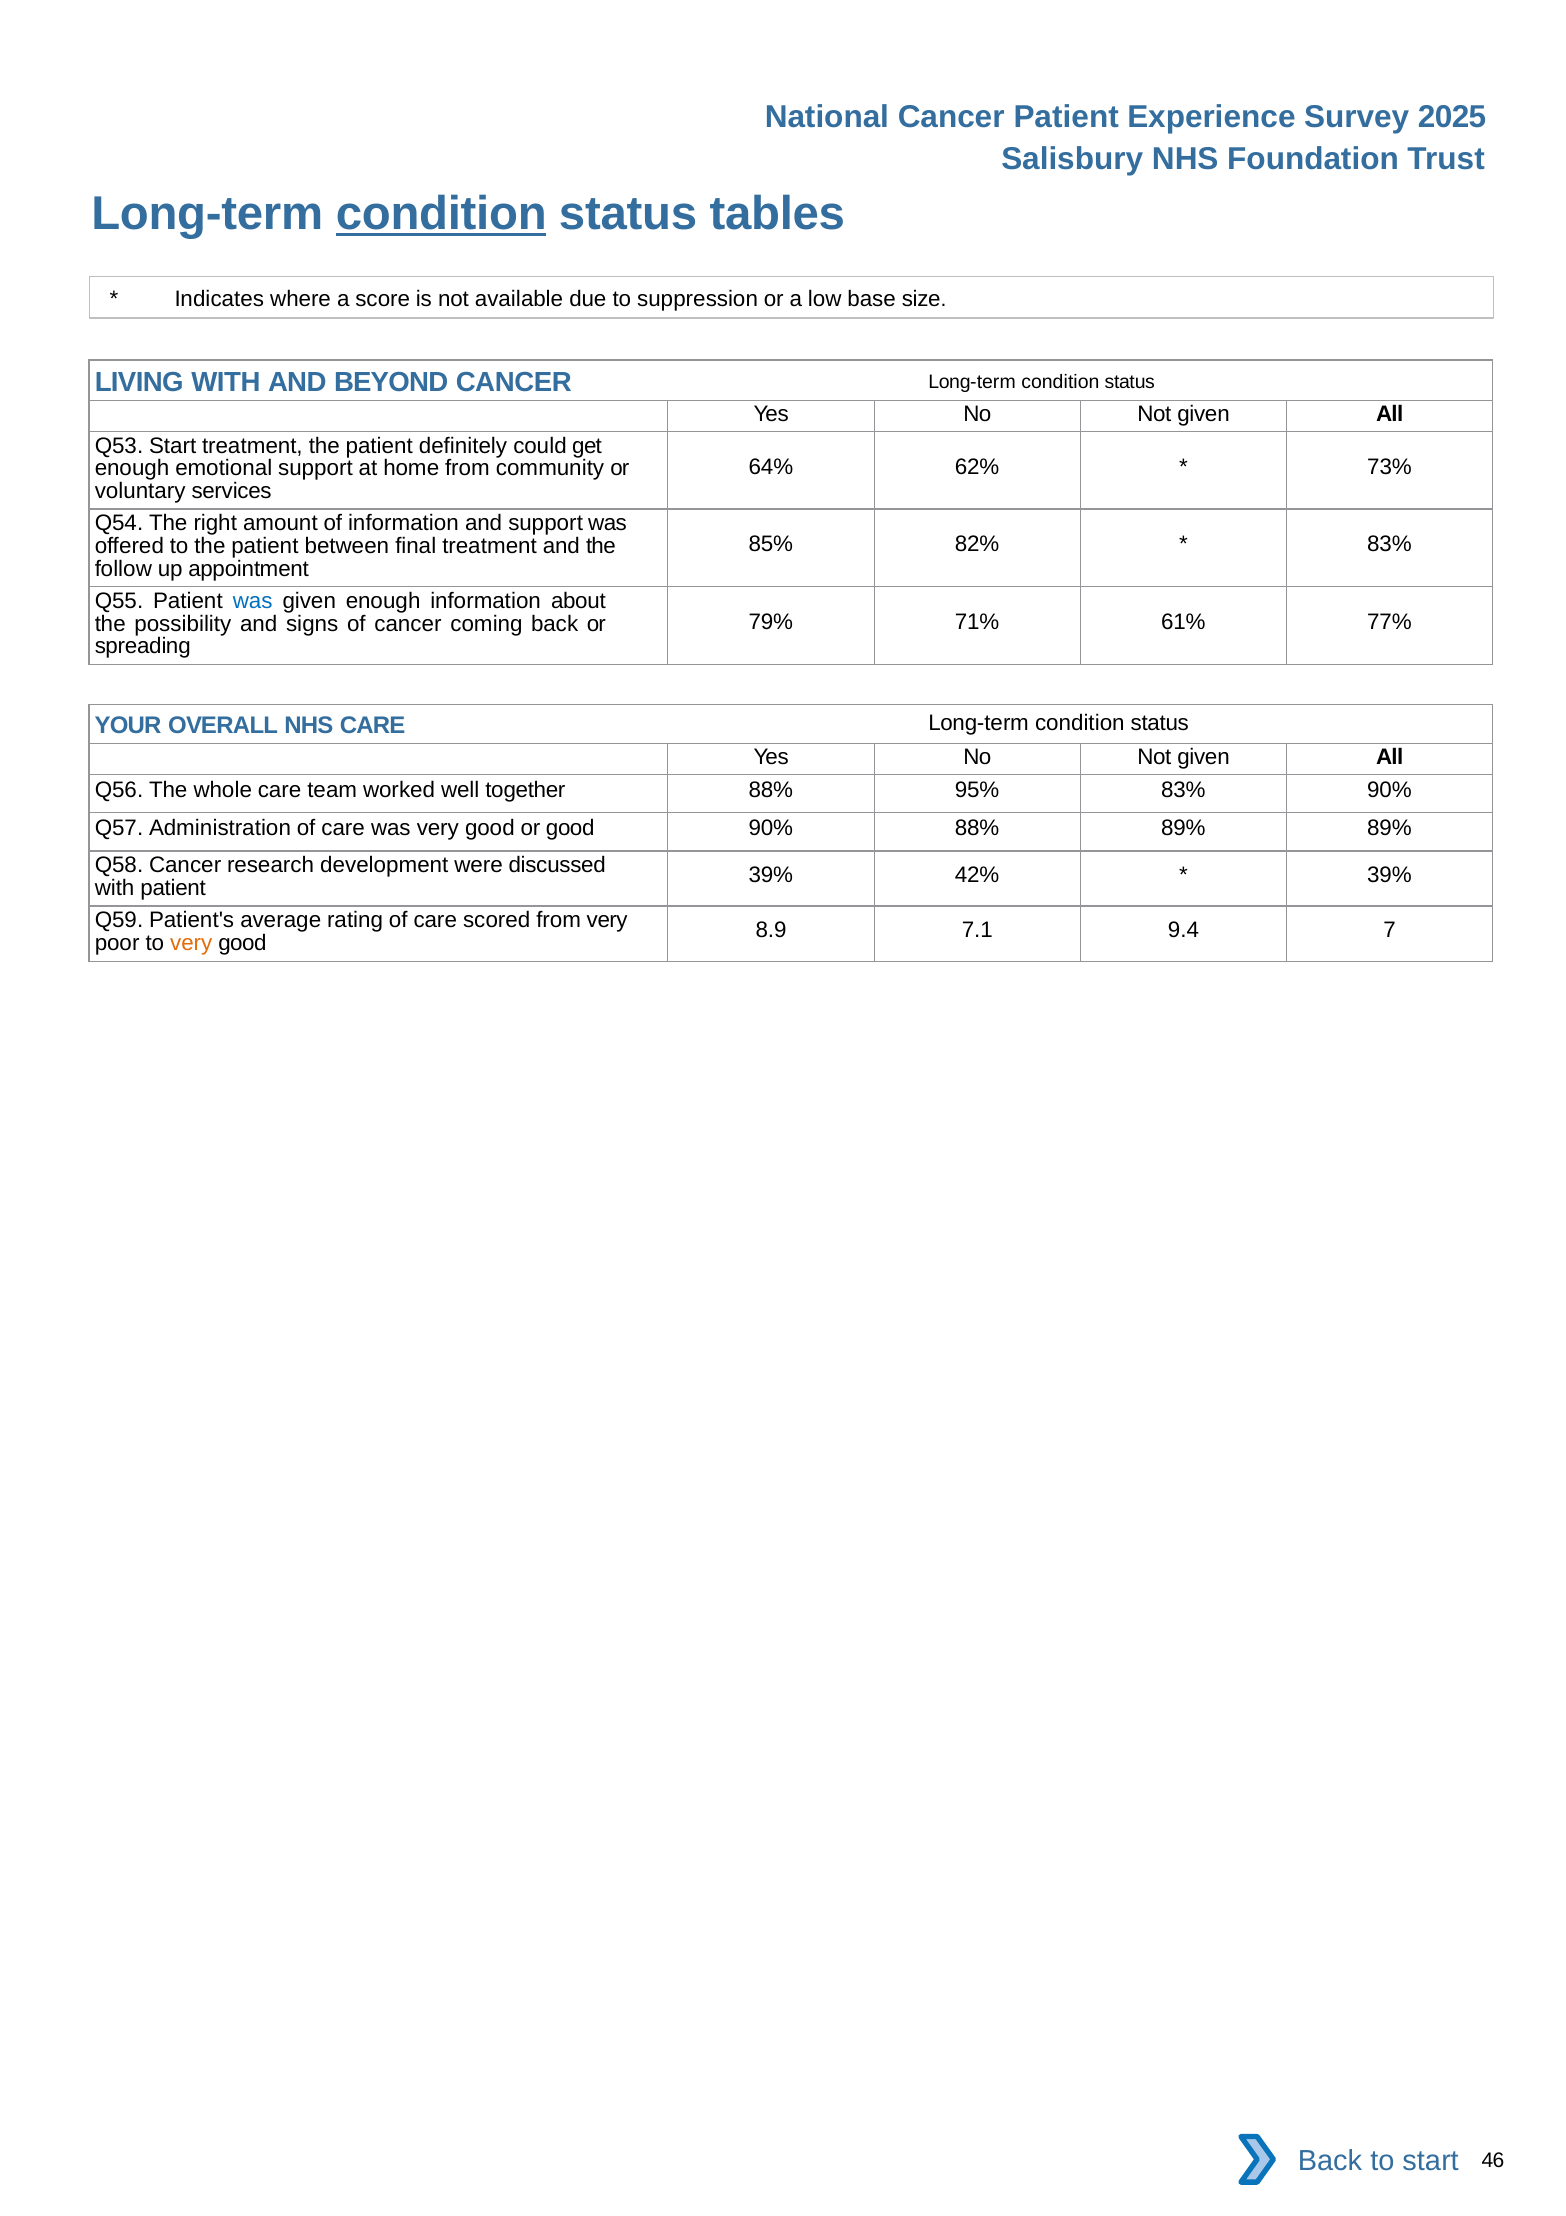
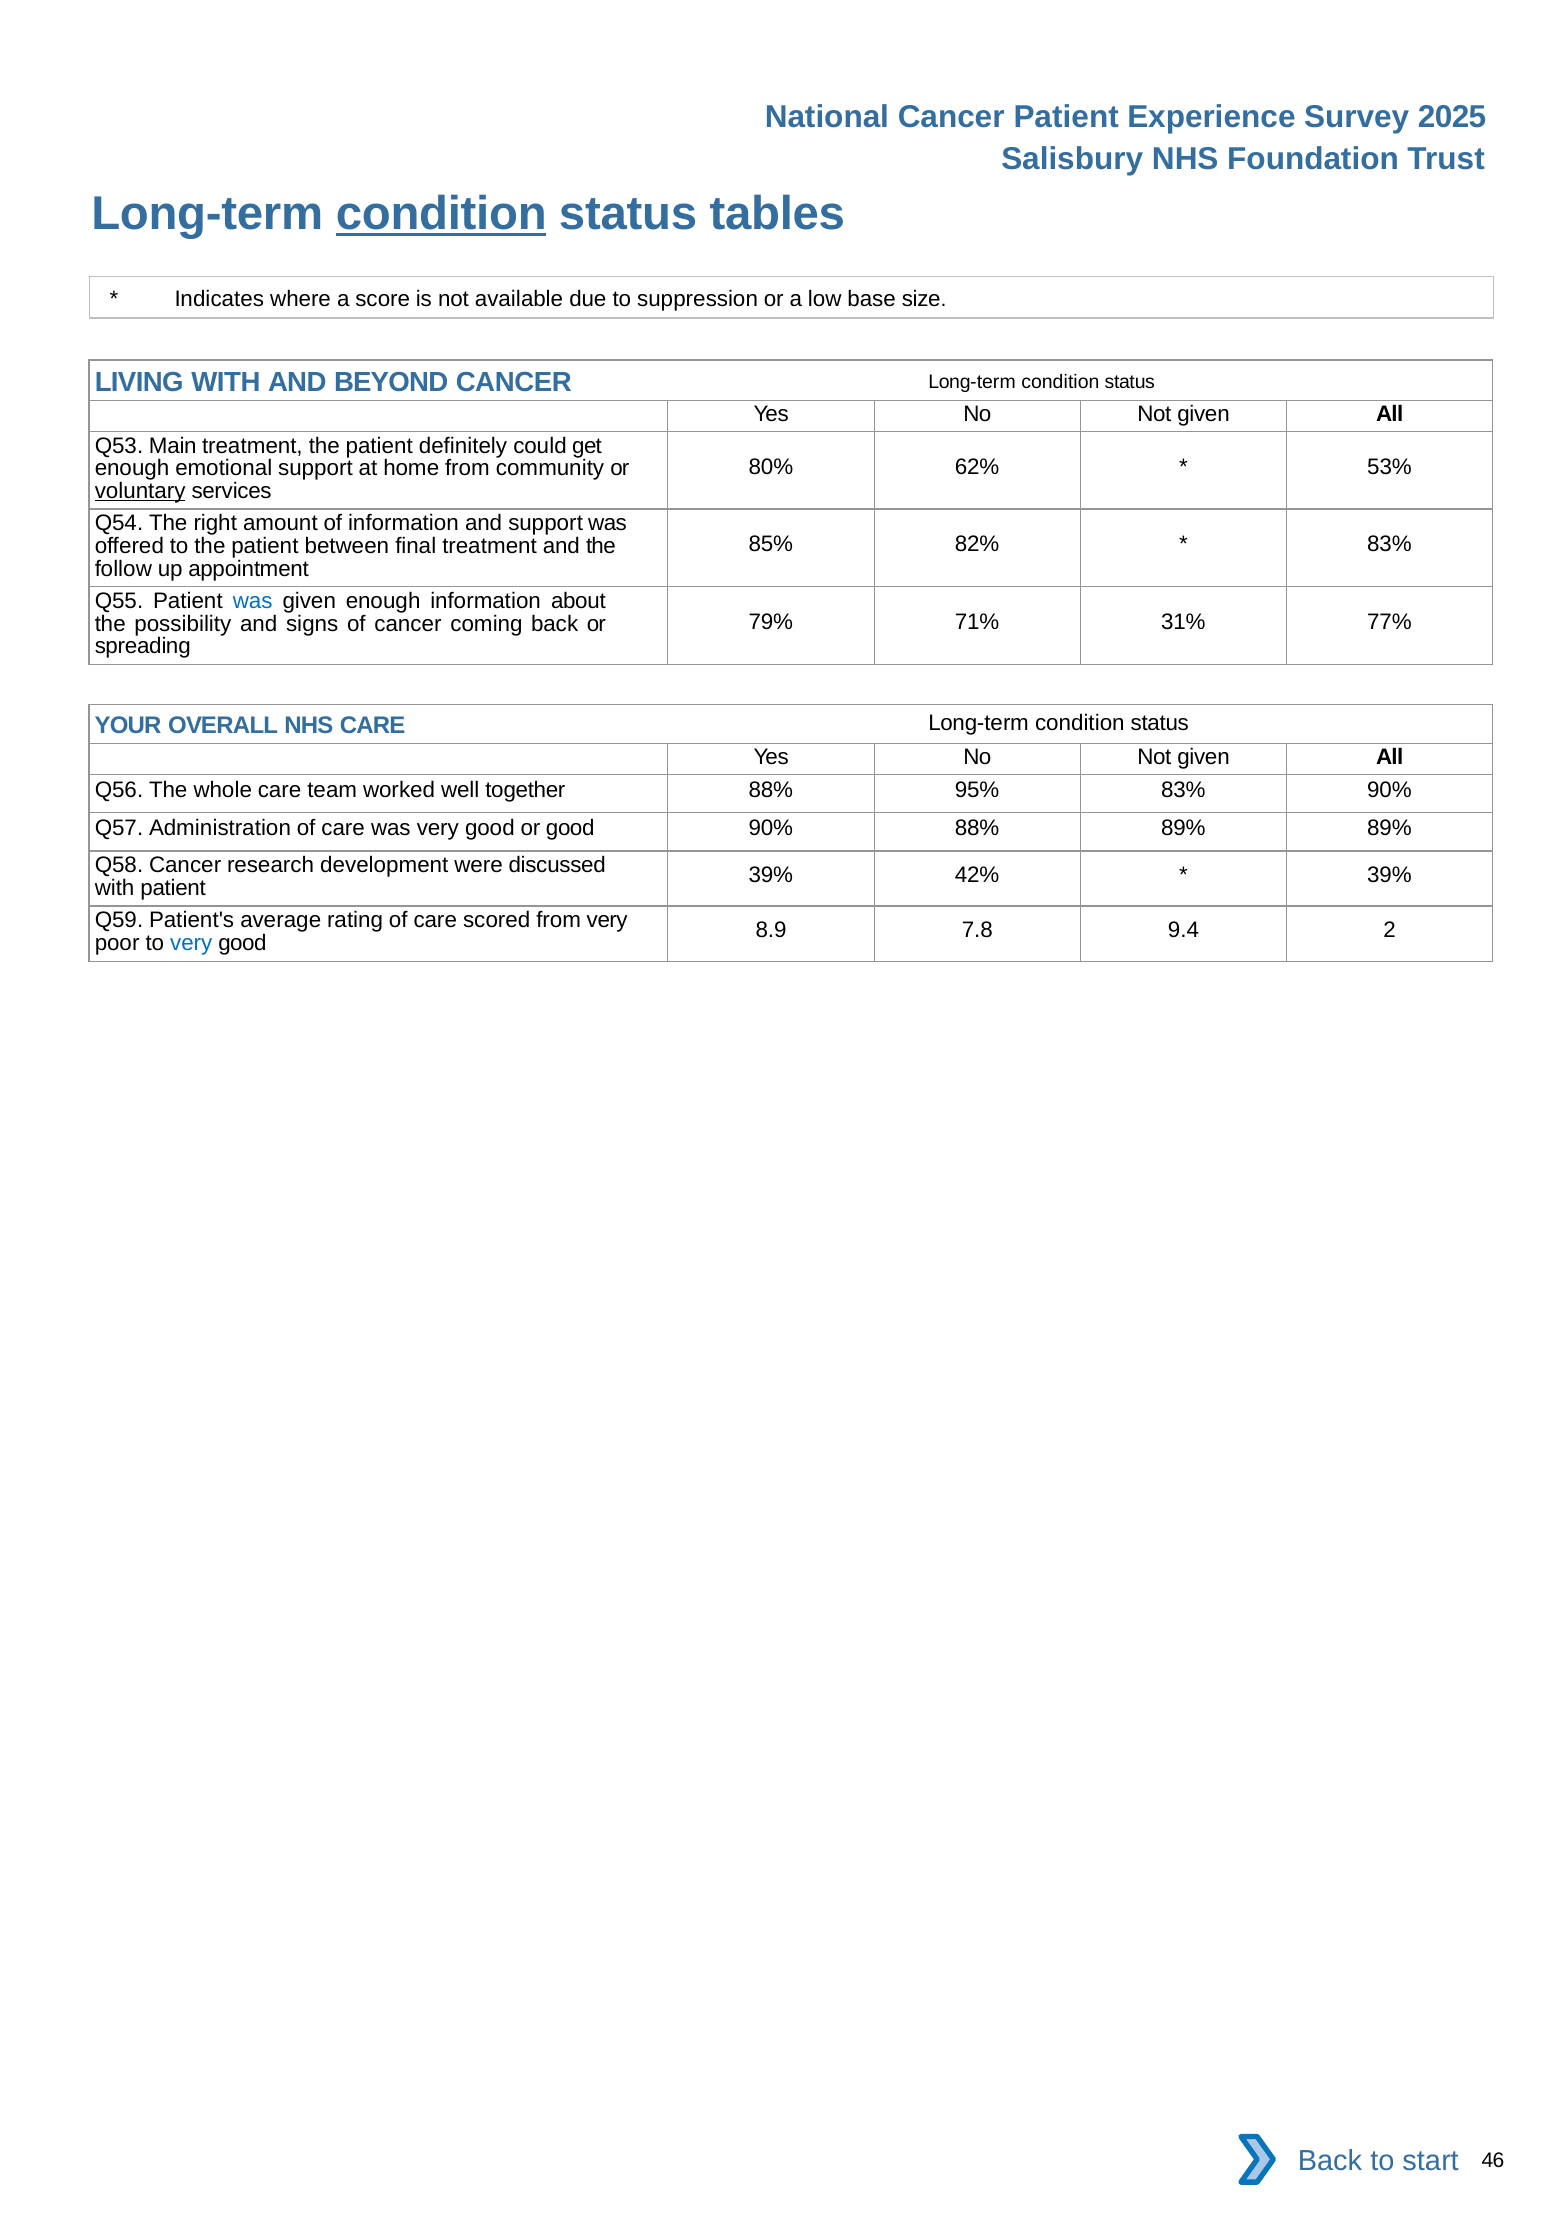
Q53 Start: Start -> Main (173, 446)
64%: 64% -> 80% (771, 467)
73%: 73% -> 53% (1389, 467)
voluntary underline: none -> present (140, 491)
61%: 61% -> 31% (1183, 622)
7.1: 7.1 -> 7.8 (977, 930)
7: 7 -> 2 (1390, 930)
very colour: orange -> blue (191, 943)
